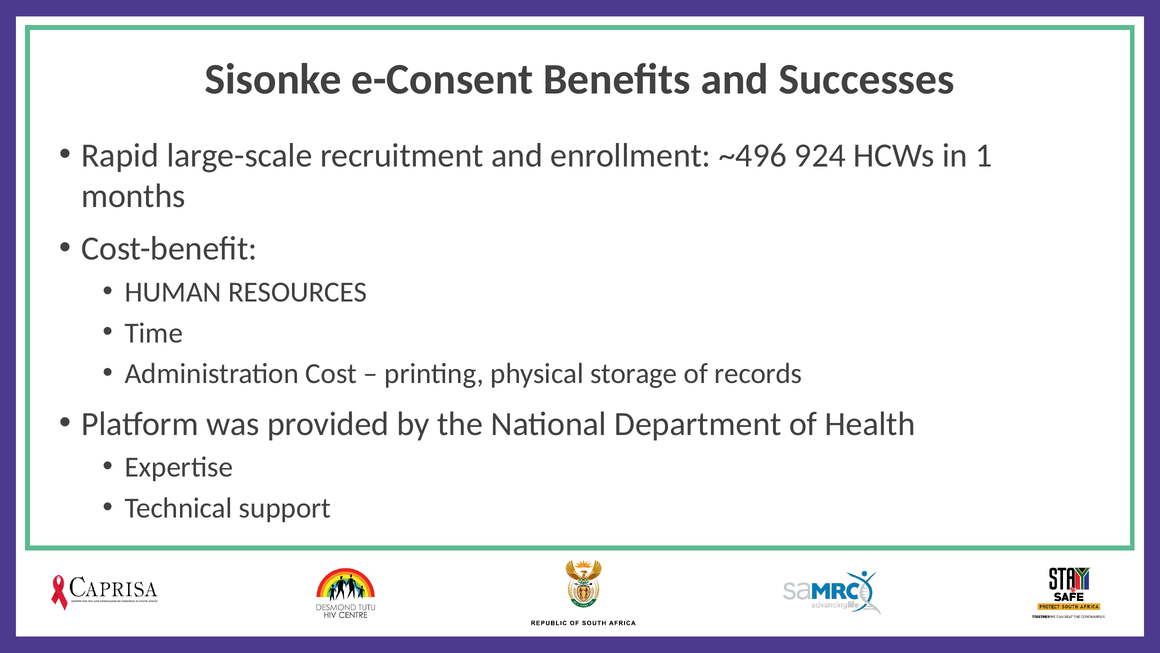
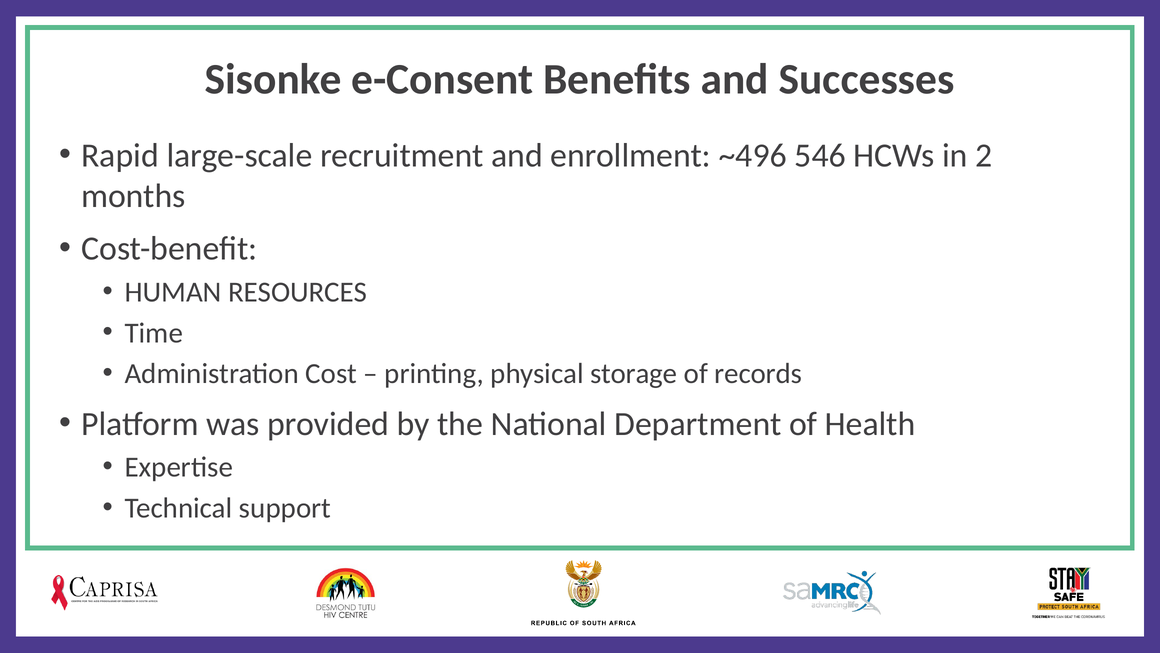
924: 924 -> 546 (820, 155)
1: 1 -> 2 (984, 155)
